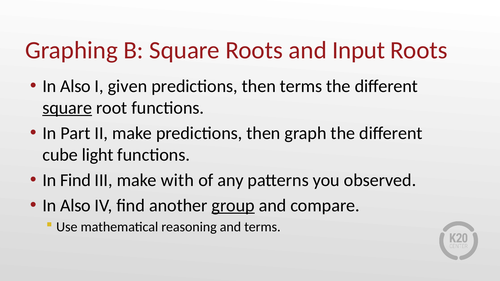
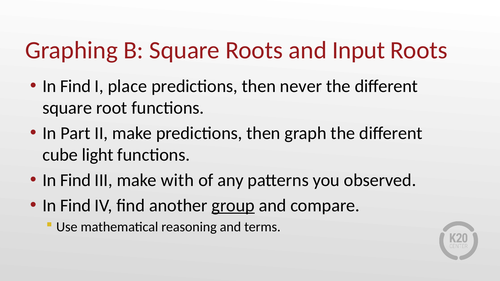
Also: Also -> Find (76, 86)
given: given -> place (127, 86)
then terms: terms -> never (301, 86)
square underline: present -> none (67, 108)
Also: Also -> Find (76, 206)
